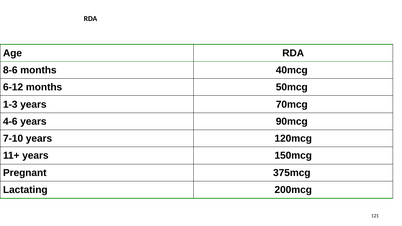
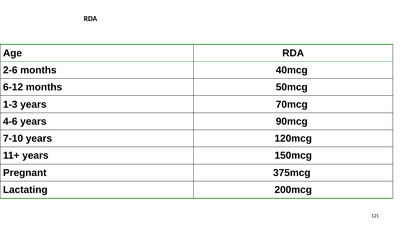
8-6: 8-6 -> 2-6 (10, 70)
